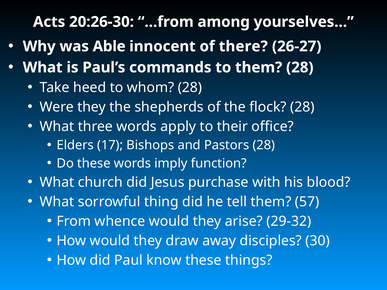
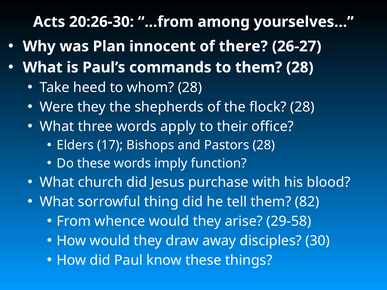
Able: Able -> Plan (109, 46)
57: 57 -> 82 (307, 202)
29-32: 29-32 -> 29-58 (289, 221)
